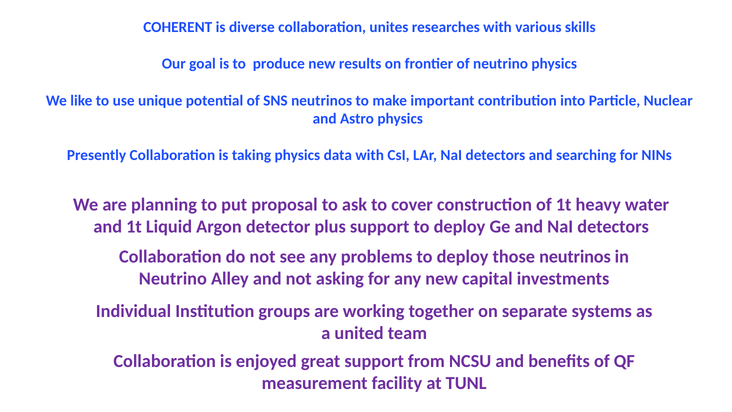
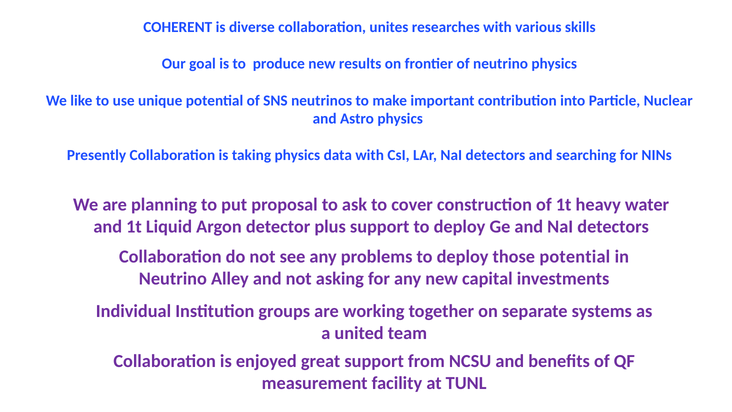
those neutrinos: neutrinos -> potential (575, 257)
